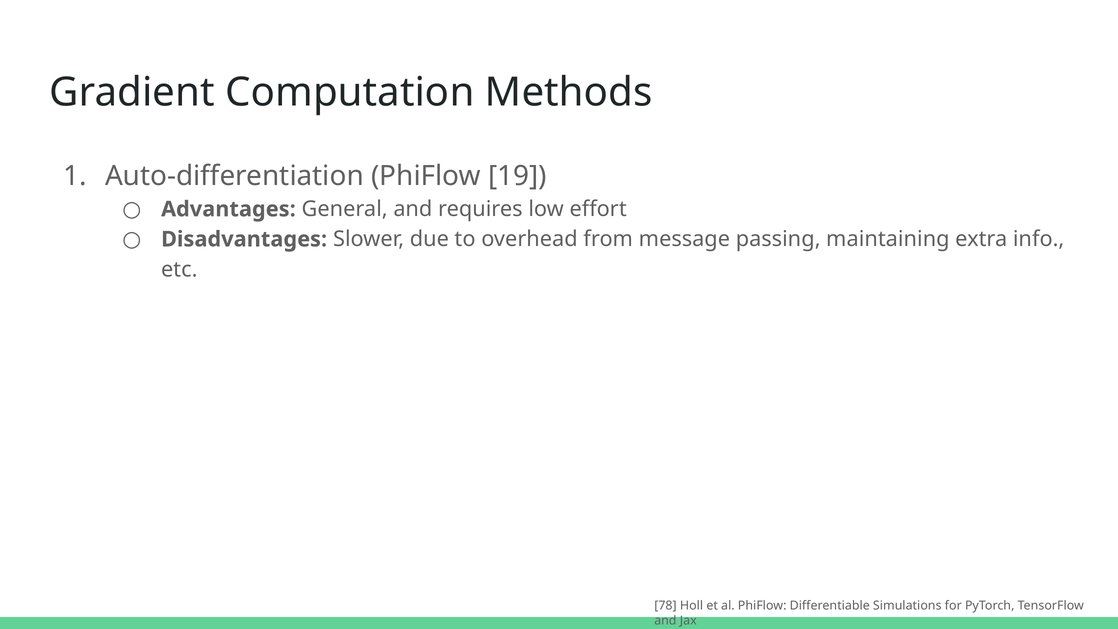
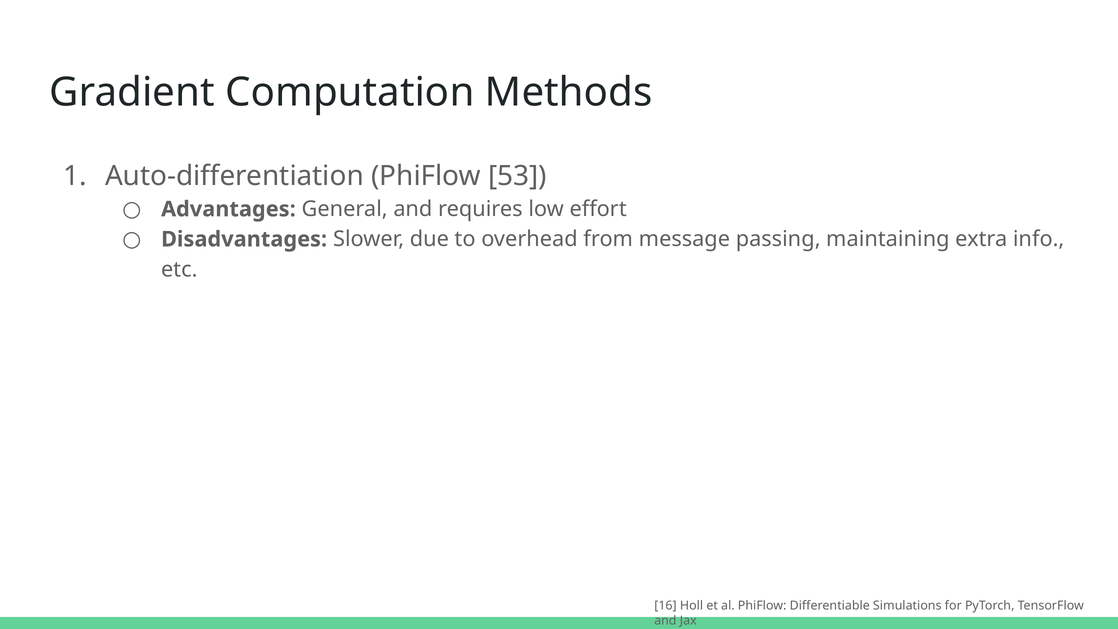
19: 19 -> 53 (517, 176)
78: 78 -> 16 (666, 606)
